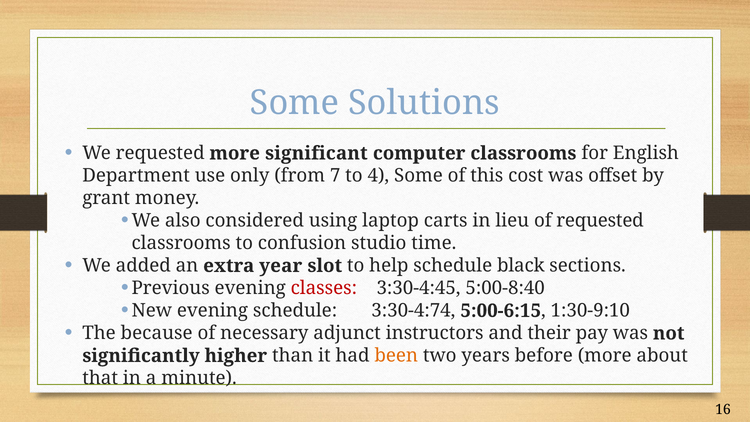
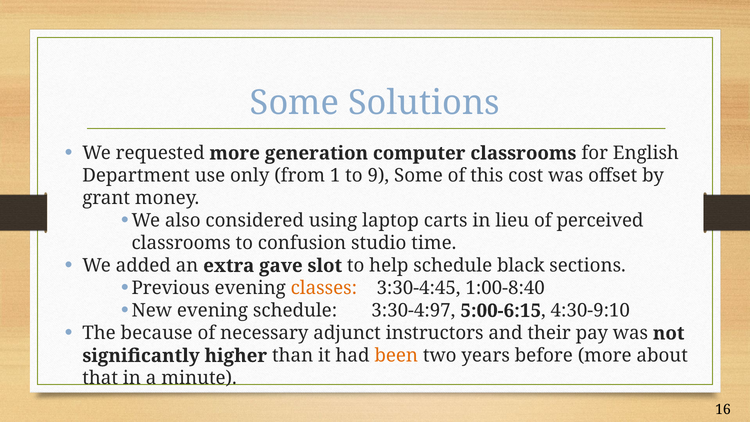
significant: significant -> generation (316, 153)
7: 7 -> 1 (335, 176)
4: 4 -> 9 (378, 176)
of requested: requested -> perceived (600, 221)
year: year -> gave (281, 266)
classes colour: red -> orange (324, 288)
5:00-8:40: 5:00-8:40 -> 1:00-8:40 (505, 288)
3:30-4:74: 3:30-4:74 -> 3:30-4:97 (413, 311)
1:30-9:10: 1:30-9:10 -> 4:30-9:10 (590, 311)
